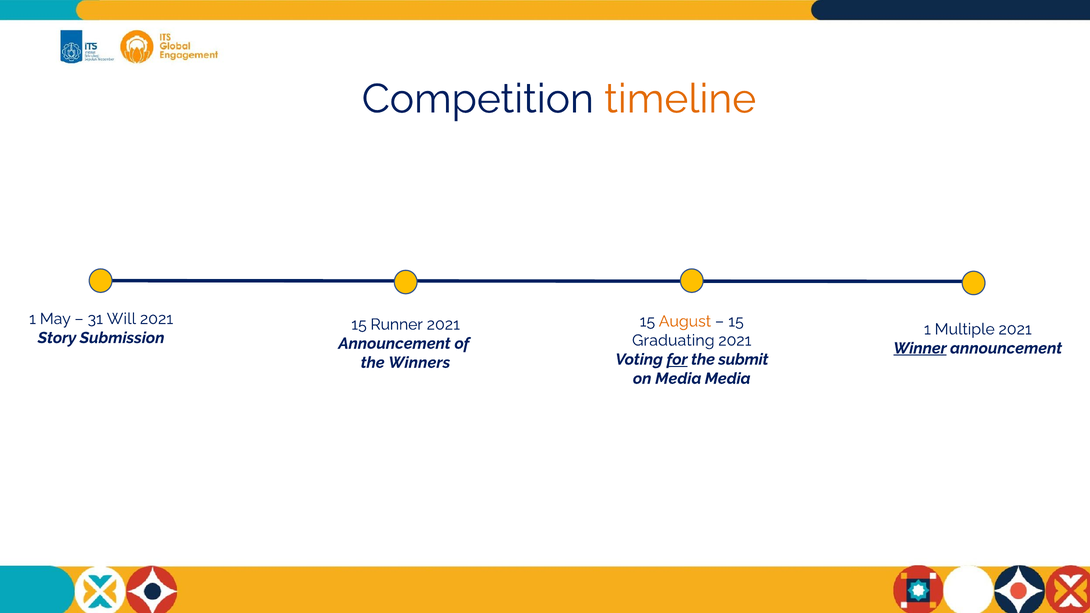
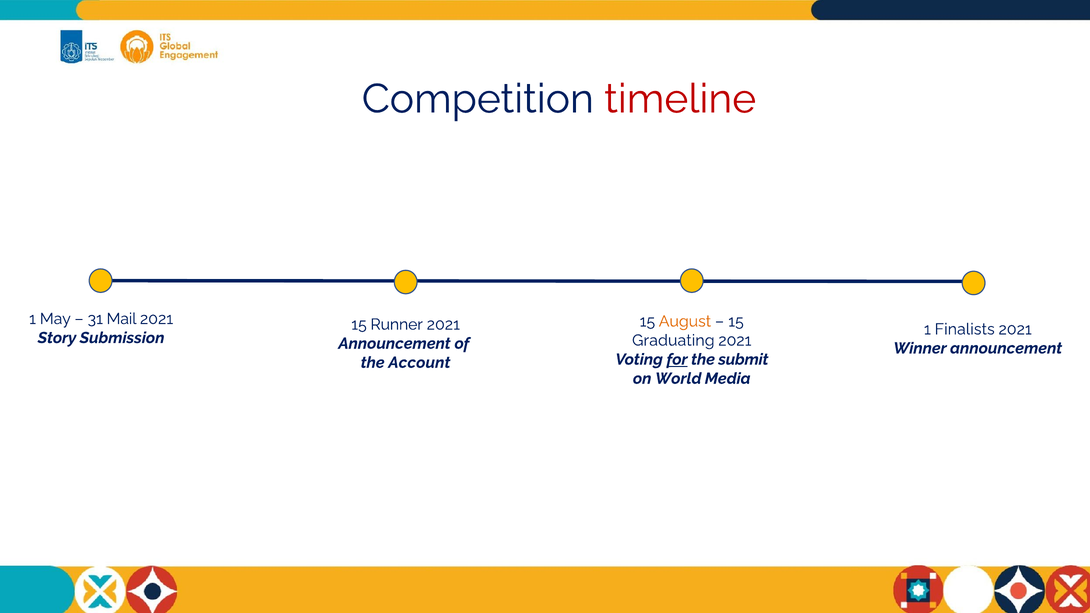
timeline colour: orange -> red (680, 99)
Will: Will -> Mail (122, 319)
Multiple: Multiple -> Finalists (965, 329)
Winner underline: present -> none (920, 348)
Winners: Winners -> Account (419, 363)
on Media: Media -> World (678, 379)
